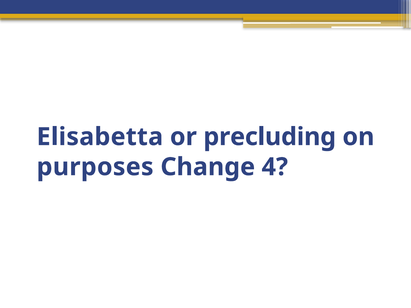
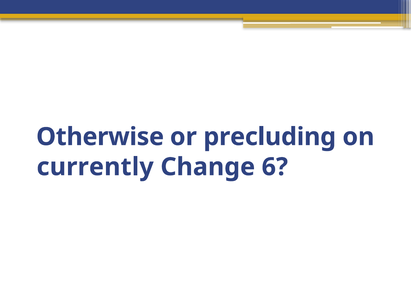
Elisabetta: Elisabetta -> Otherwise (100, 137)
purposes: purposes -> currently (95, 167)
4: 4 -> 6 (275, 167)
